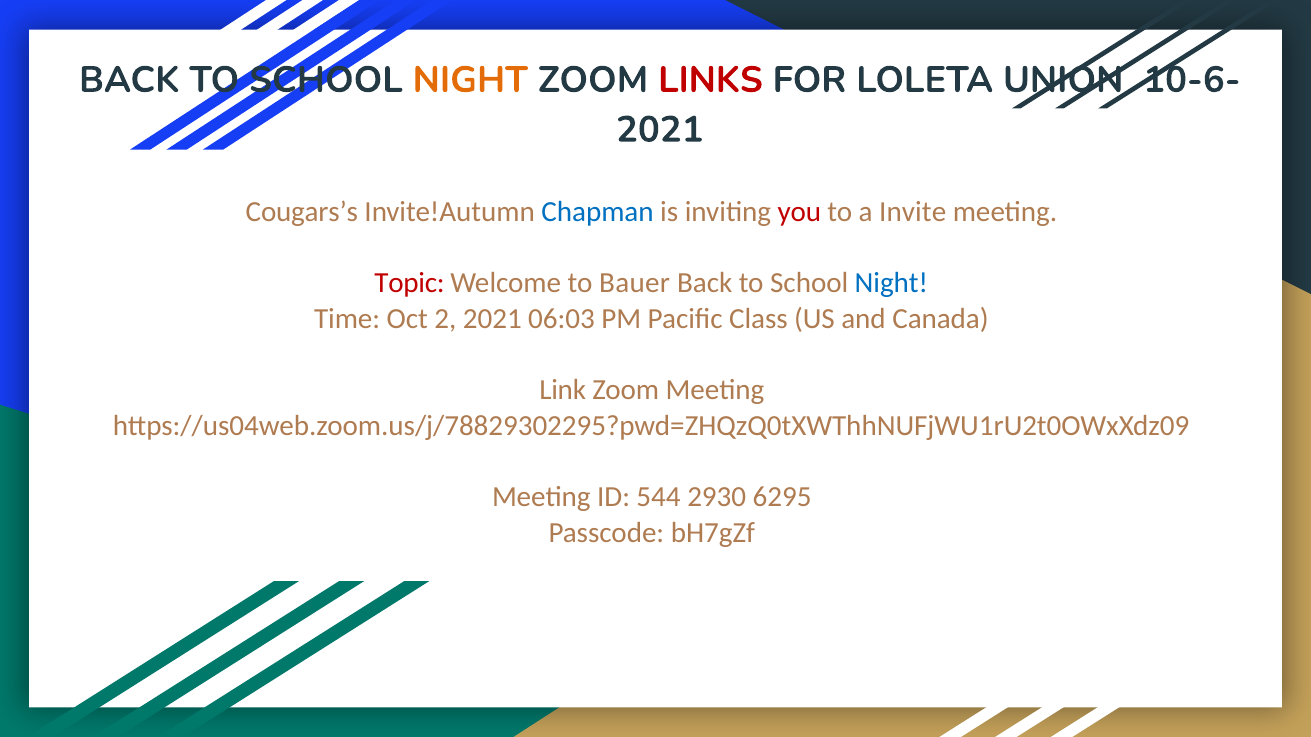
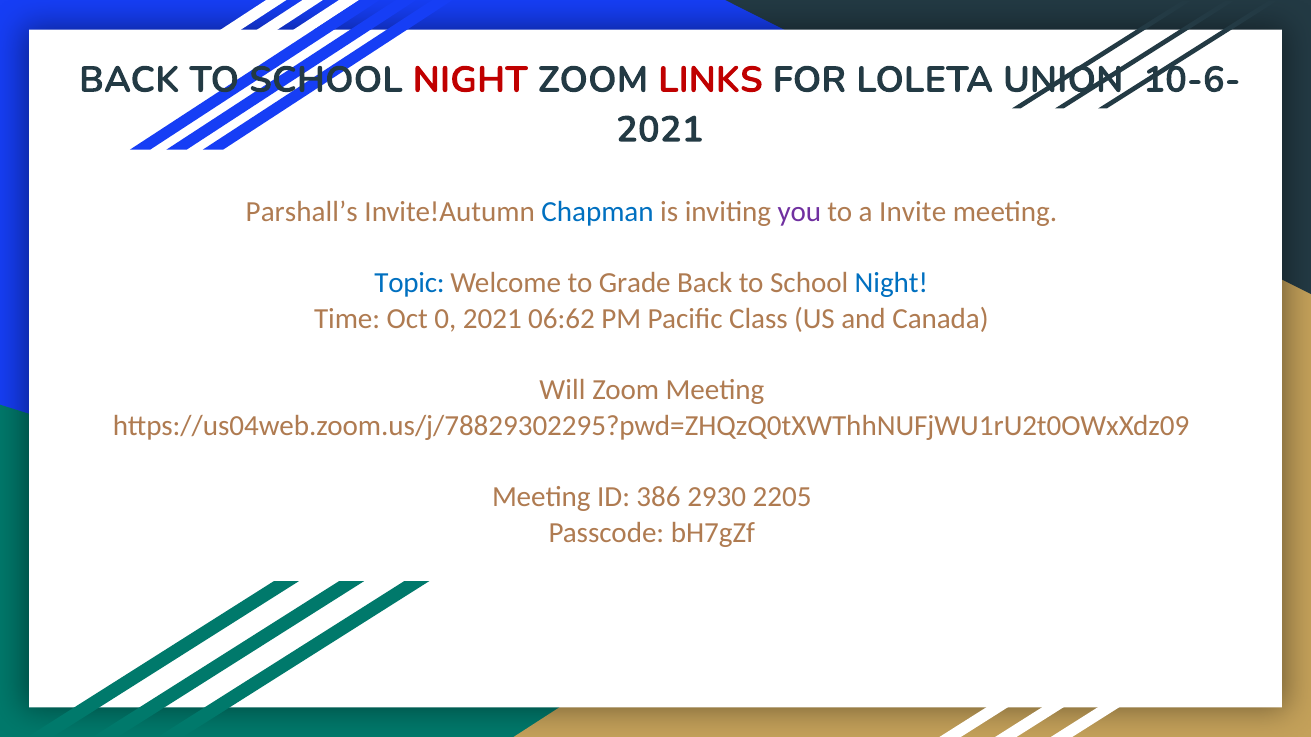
NIGHT colour: orange -> red (470, 80)
Cougars’s: Cougars’s -> Parshall’s (302, 212)
you colour: red -> purple (799, 212)
Topic colour: red -> blue (409, 283)
Bauer: Bauer -> Grade (635, 283)
2: 2 -> 0 (445, 319)
06:03: 06:03 -> 06:62 (562, 319)
Link: Link -> Will (562, 390)
544: 544 -> 386 (659, 497)
6295: 6295 -> 2205 (782, 497)
